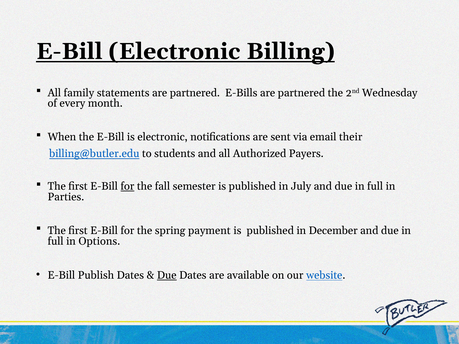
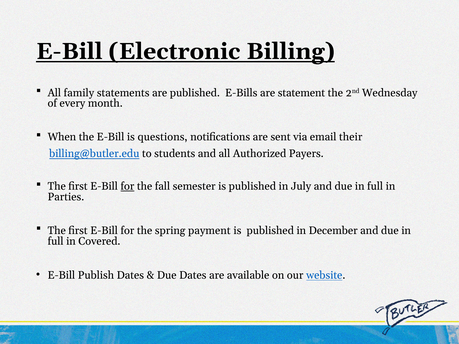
statements are partnered: partnered -> published (195, 93)
E-Bills are partnered: partnered -> statement (301, 93)
is electronic: electronic -> questions (163, 137)
Options: Options -> Covered (99, 241)
Due underline: present -> none (167, 276)
